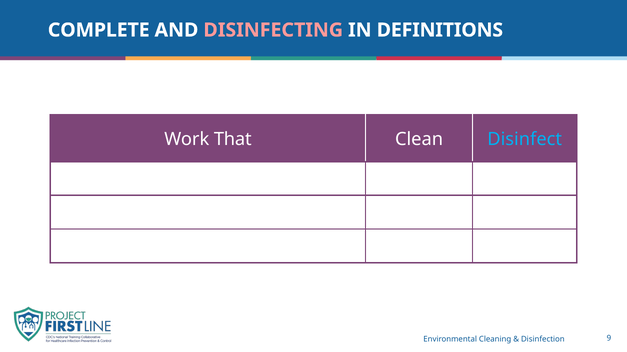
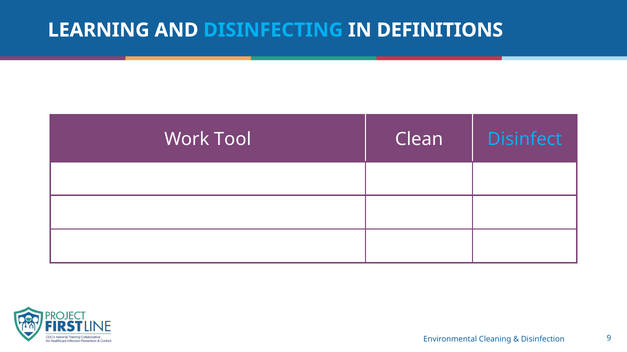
COMPLETE: COMPLETE -> LEARNING (99, 30)
DISINFECTING colour: pink -> light blue (273, 30)
That: That -> Tool (233, 140)
